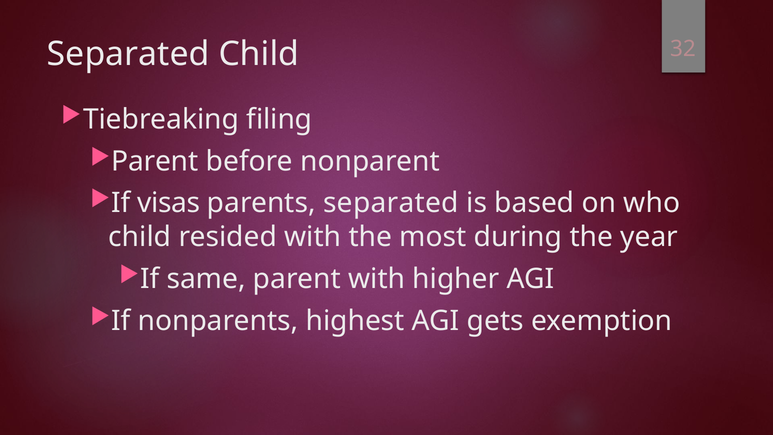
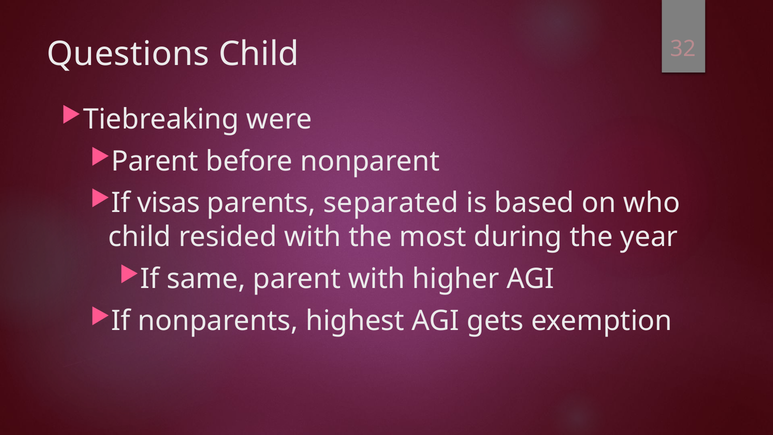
Separated: Separated -> Questions (128, 54)
filing: filing -> were (279, 119)
